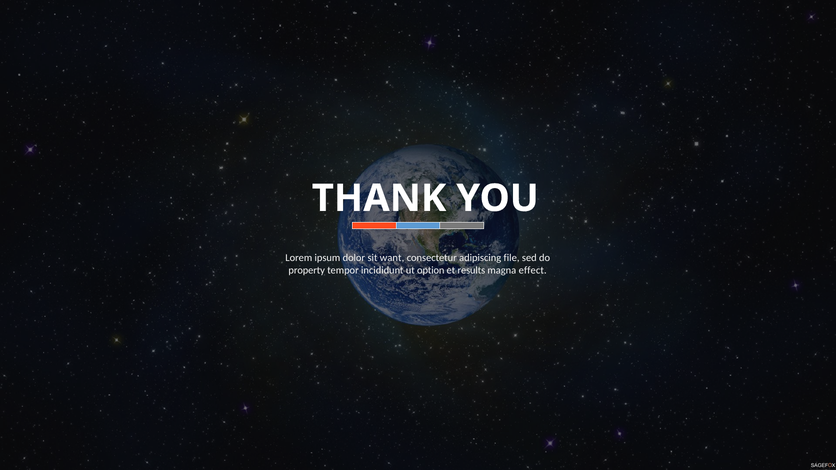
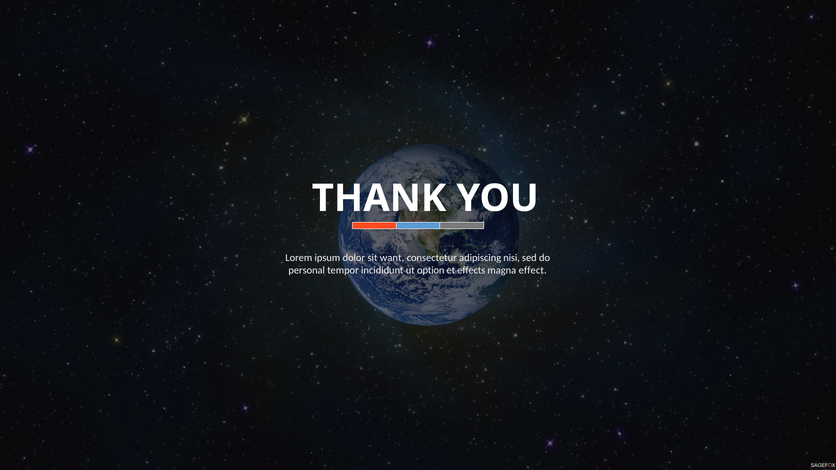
file: file -> nisi (512, 258)
property: property -> personal (307, 271)
results: results -> effects (471, 271)
